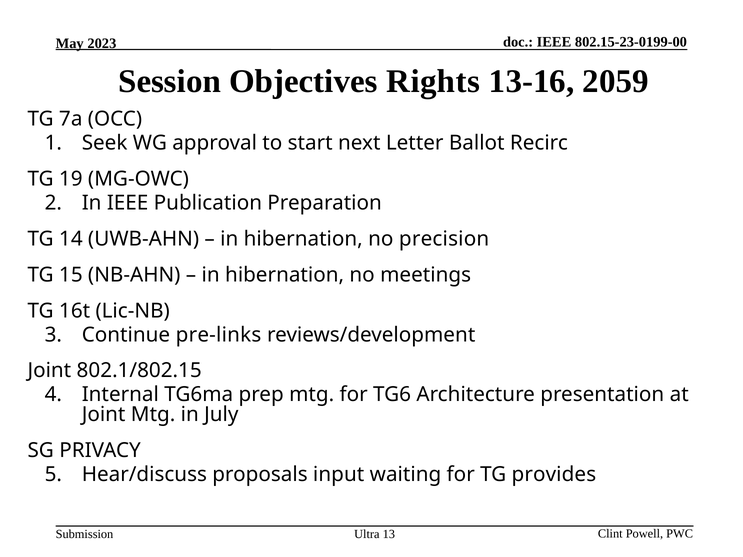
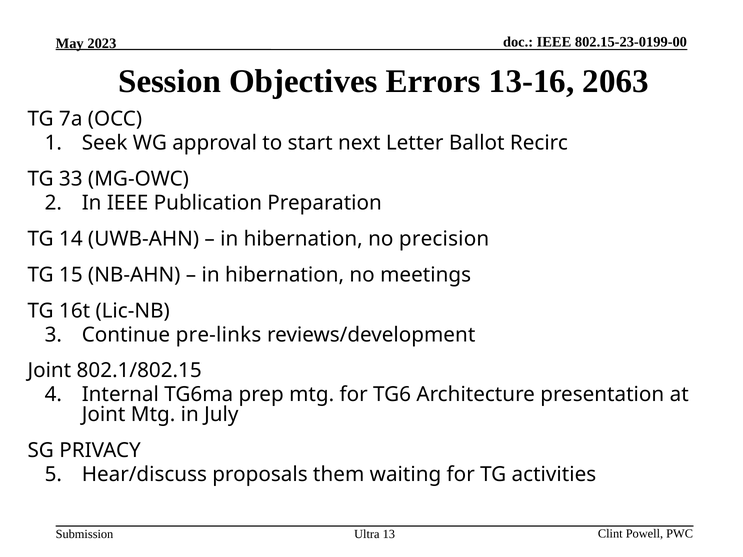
Rights: Rights -> Errors (433, 81)
2059: 2059 -> 2063 (616, 81)
19: 19 -> 33 (71, 179)
input: input -> them (339, 474)
provides: provides -> activities (554, 474)
